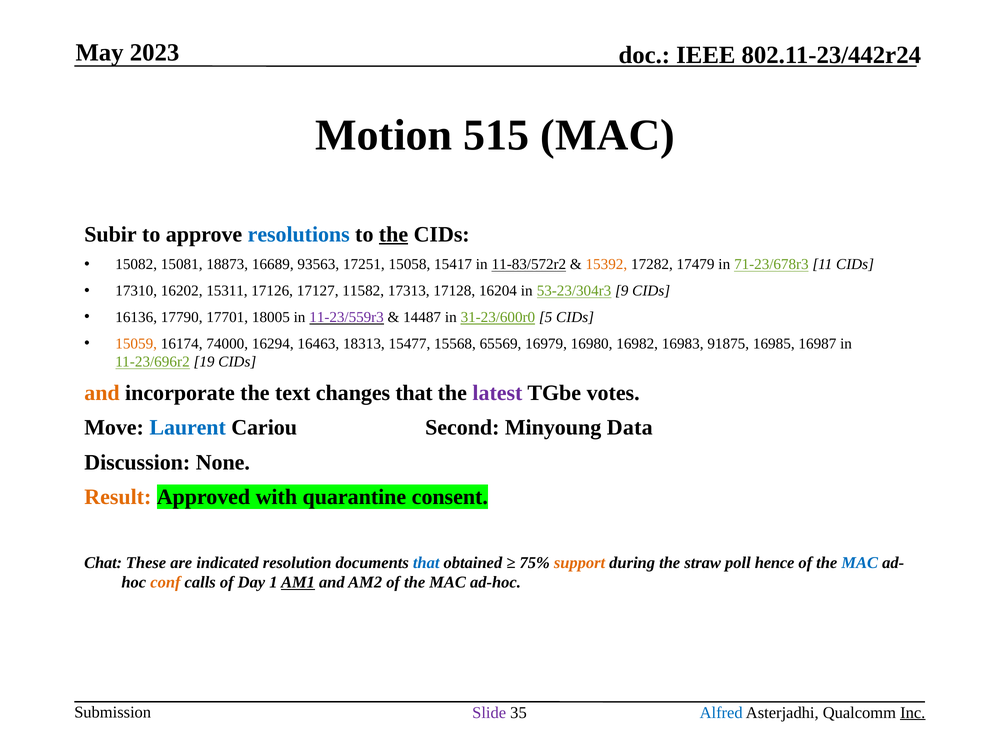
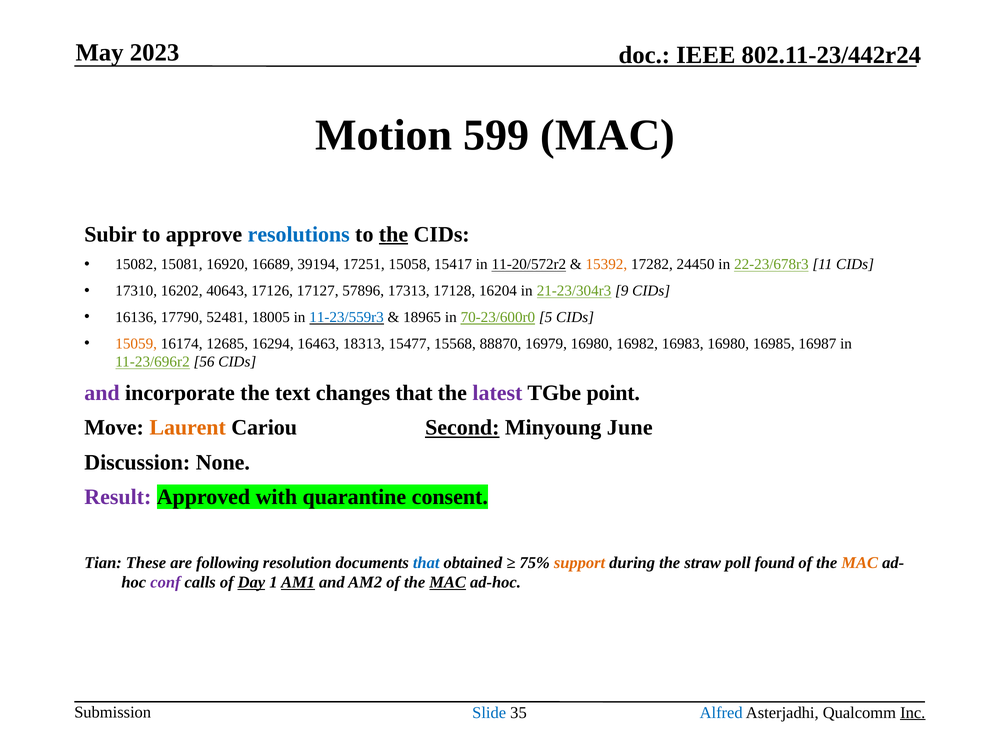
515: 515 -> 599 (496, 135)
18873: 18873 -> 16920 (227, 265)
93563: 93563 -> 39194 (318, 265)
11-83/572r2: 11-83/572r2 -> 11-20/572r2 (529, 265)
17479: 17479 -> 24450 (696, 265)
71-23/678r3: 71-23/678r3 -> 22-23/678r3 (771, 265)
15311: 15311 -> 40643 (227, 291)
11582: 11582 -> 57896 (363, 291)
53-23/304r3: 53-23/304r3 -> 21-23/304r3 (574, 291)
17701: 17701 -> 52481 (227, 317)
11-23/559r3 colour: purple -> blue (347, 317)
14487: 14487 -> 18965 (422, 317)
31-23/600r0: 31-23/600r0 -> 70-23/600r0 (498, 317)
74000: 74000 -> 12685 (227, 344)
65569: 65569 -> 88870 (501, 344)
16983 91875: 91875 -> 16980 (728, 344)
19: 19 -> 56 (204, 362)
and colour: orange -> purple (102, 393)
votes: votes -> point (613, 393)
Laurent colour: blue -> orange (188, 428)
Second underline: none -> present (462, 428)
Data: Data -> June (630, 428)
Result colour: orange -> purple (118, 497)
Chat: Chat -> Tian (103, 563)
indicated: indicated -> following (228, 563)
hence: hence -> found (775, 563)
MAC colour: blue -> orange (860, 563)
conf colour: orange -> purple (165, 583)
Day underline: none -> present (251, 583)
MAC underline: none -> present (448, 583)
Slide colour: purple -> blue (489, 713)
